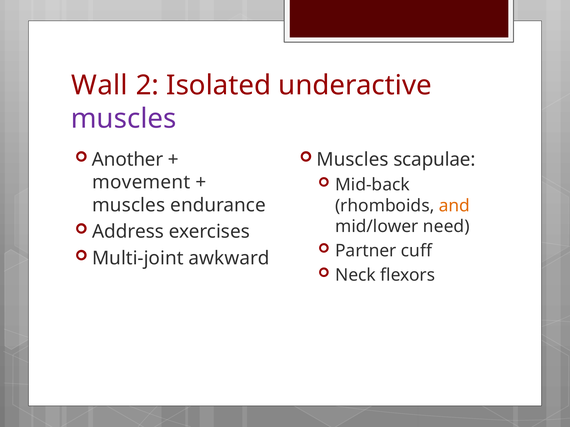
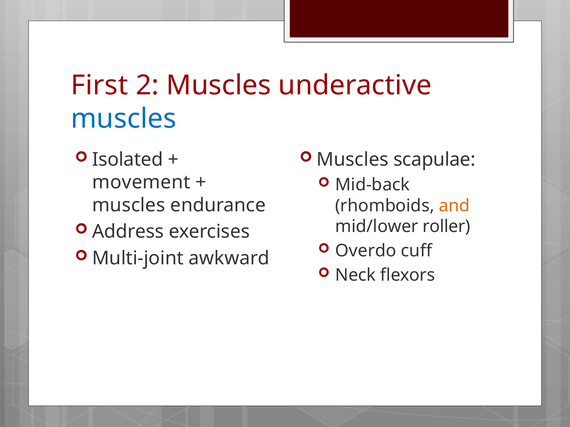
Wall: Wall -> First (100, 85)
2 Isolated: Isolated -> Muscles (219, 85)
muscles colour: purple -> blue (124, 119)
Another: Another -> Isolated (128, 160)
need: need -> roller (446, 227)
Partner: Partner -> Overdo (366, 251)
